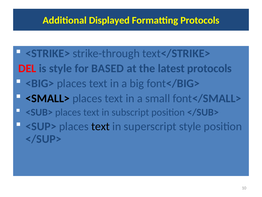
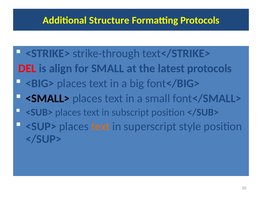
Displayed: Displayed -> Structure (109, 20)
is style: style -> align (61, 68)
for BASED: BASED -> SMALL (108, 68)
text colour: black -> orange (101, 126)
